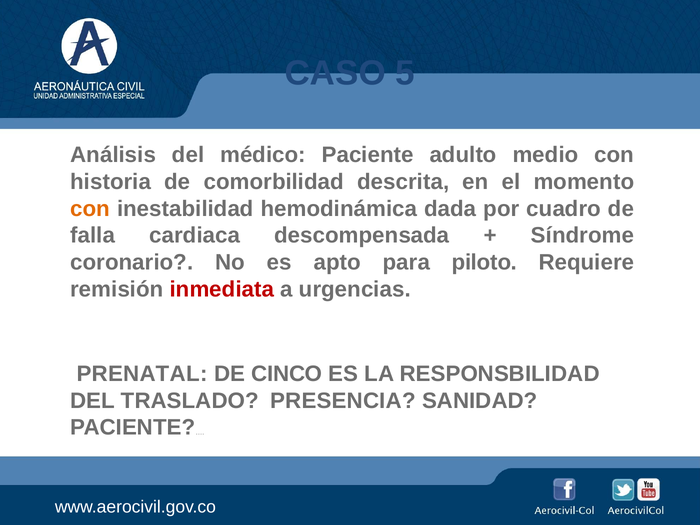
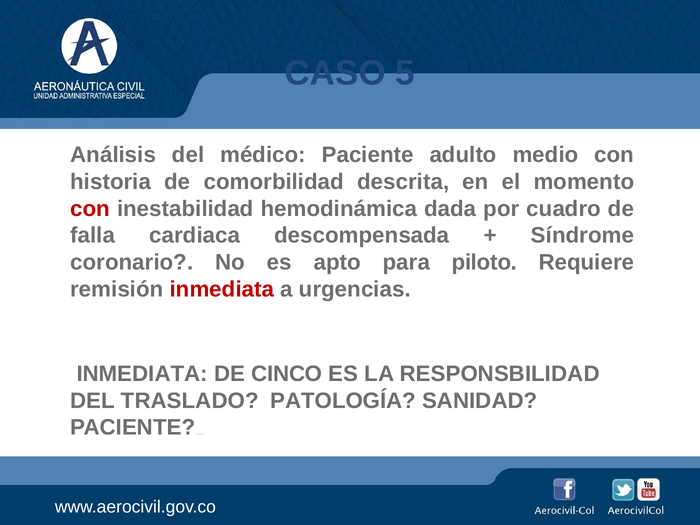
con colour: orange -> red (90, 209)
PRENATAL: PRENATAL -> INMEDIATA (142, 374)
PRESENCIA: PRESENCIA -> PATOLOGÍA (343, 401)
